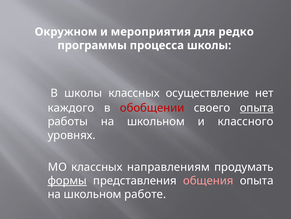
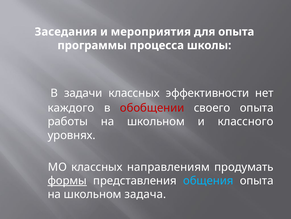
Окружном: Окружном -> Заседания (66, 32)
для редко: редко -> опыта (236, 32)
В школы: школы -> задачи (83, 93)
осуществление: осуществление -> эффективности (207, 93)
опыта underline: present -> none (257, 108)
общения colour: pink -> light blue (208, 180)
работе: работе -> задача (145, 194)
